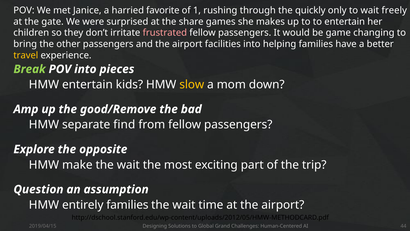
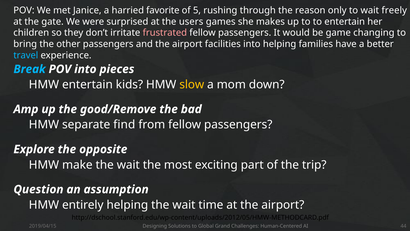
1: 1 -> 5 (197, 10)
quickly: quickly -> reason (310, 10)
share: share -> users (191, 22)
travel colour: yellow -> light blue (26, 55)
Break colour: light green -> light blue (30, 69)
entirely families: families -> helping (127, 205)
